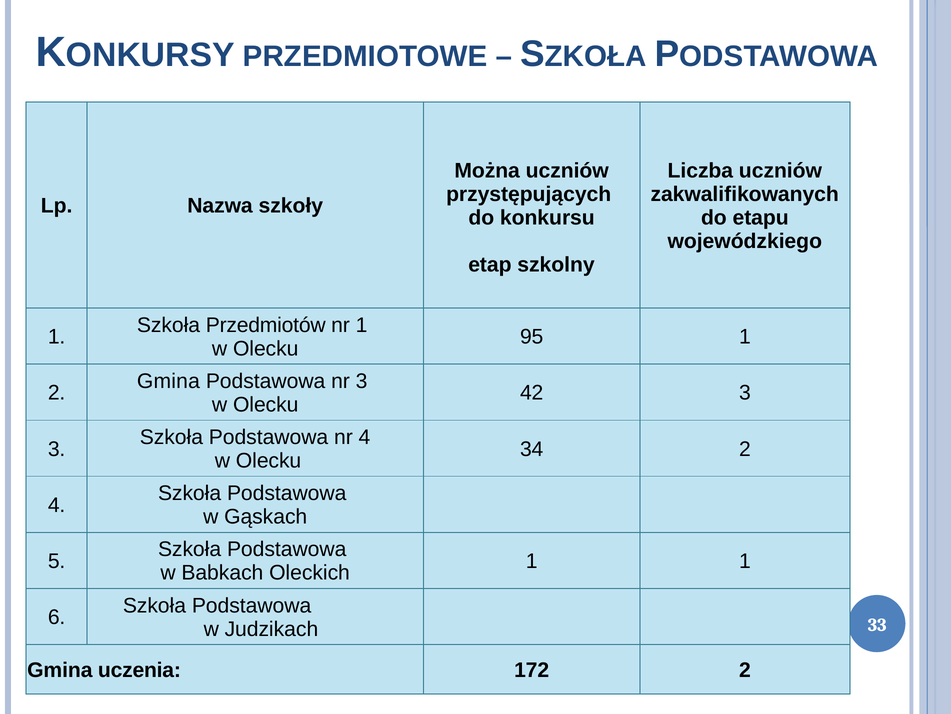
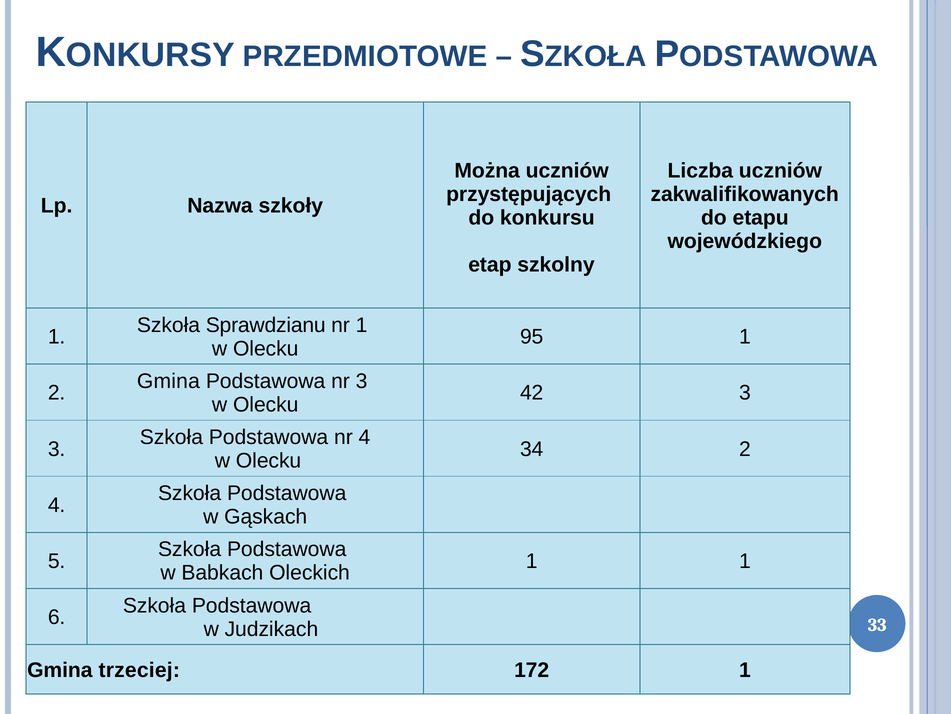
Przedmiotów: Przedmiotów -> Sprawdzianu (266, 325)
uczenia: uczenia -> trzeciej (139, 669)
172 2: 2 -> 1 (745, 669)
